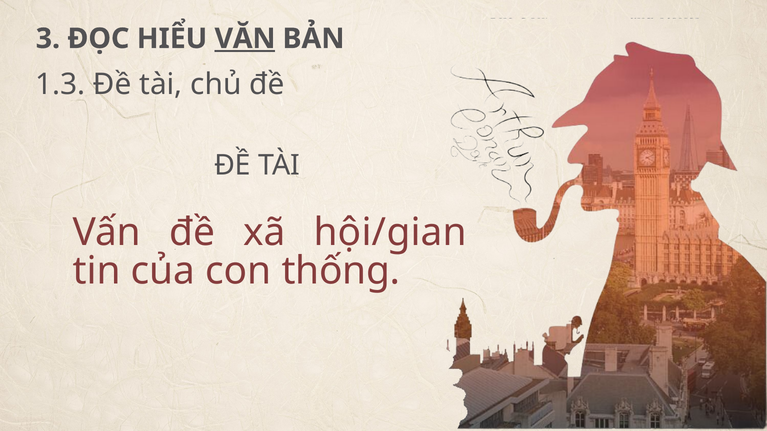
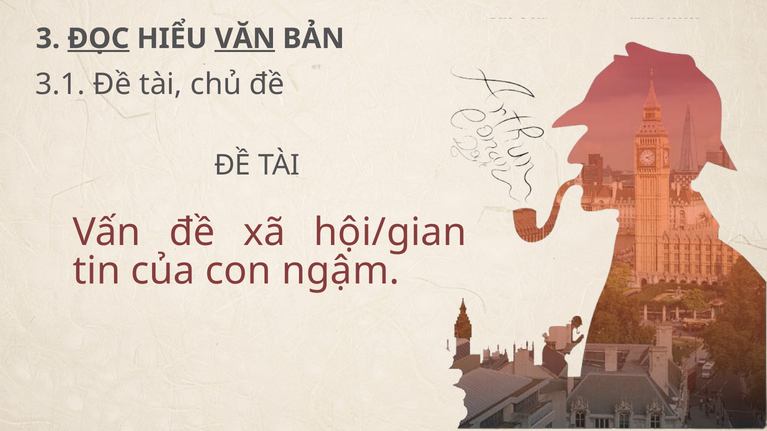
ĐỌC underline: none -> present (98, 39)
1.3: 1.3 -> 3.1 (60, 84)
thống: thống -> ngậm (341, 271)
